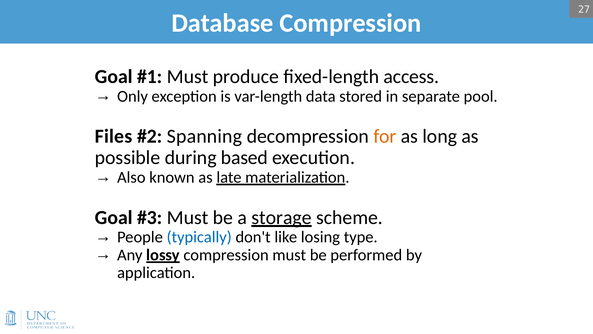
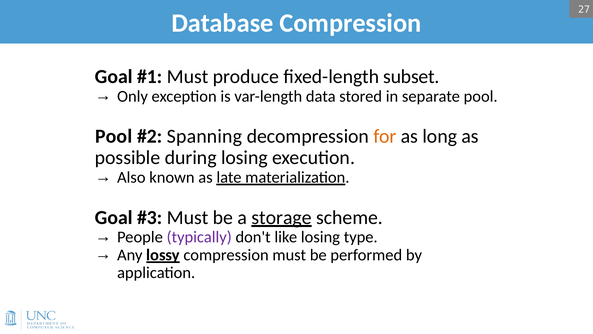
access: access -> subset (411, 77)
Files: Files -> Pool (114, 136)
during based: based -> losing (244, 158)
typically colour: blue -> purple (199, 237)
